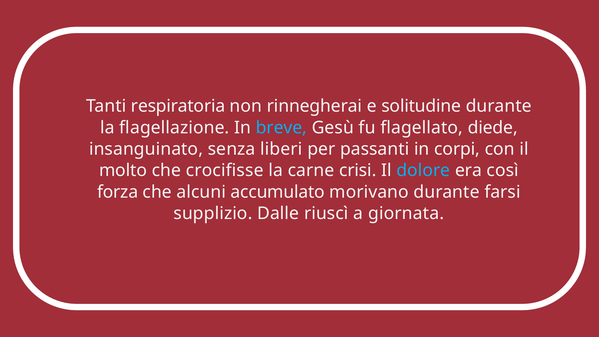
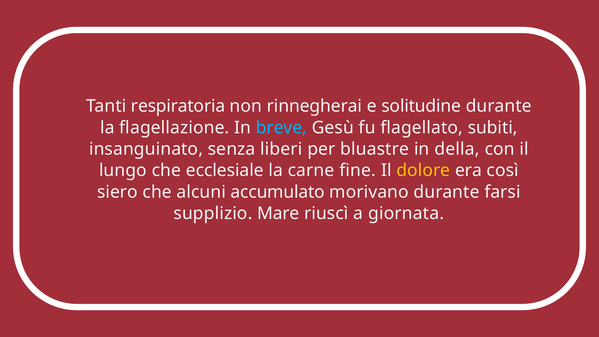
diede: diede -> subiti (493, 128)
passanti: passanti -> bluastre (375, 149)
corpi: corpi -> della (457, 149)
molto: molto -> lungo (123, 171)
crocifisse: crocifisse -> ecclesiale (225, 171)
crisi: crisi -> fine (358, 171)
dolore colour: light blue -> yellow (423, 171)
forza: forza -> siero (118, 192)
Dalle: Dalle -> Mare (278, 213)
